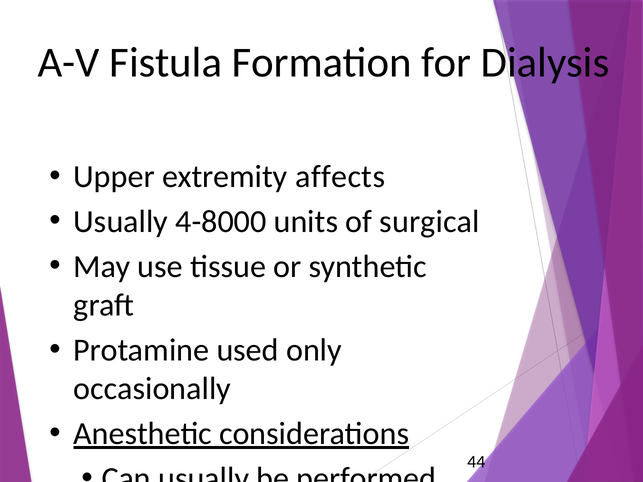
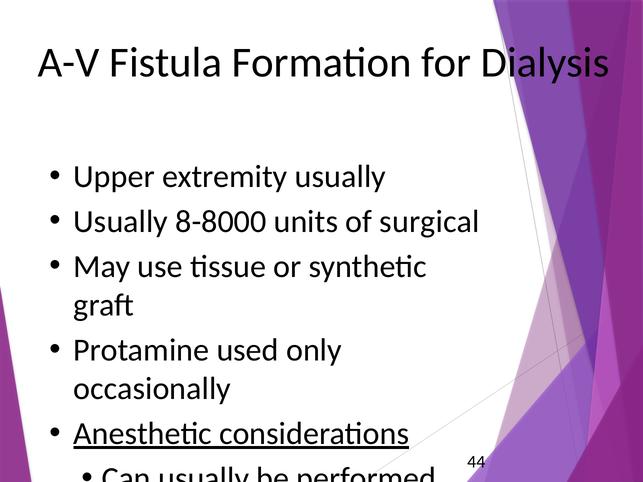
extremity affects: affects -> usually (340, 177)
4-8000: 4-8000 -> 8-8000 (221, 222)
